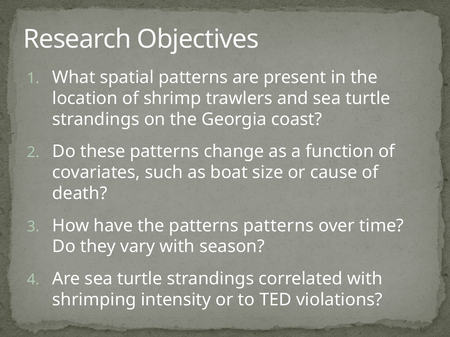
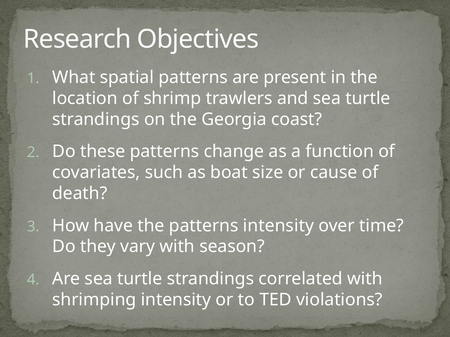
patterns patterns: patterns -> intensity (278, 226)
